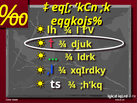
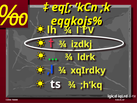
djuk: djuk -> izdkj (81, 44)
